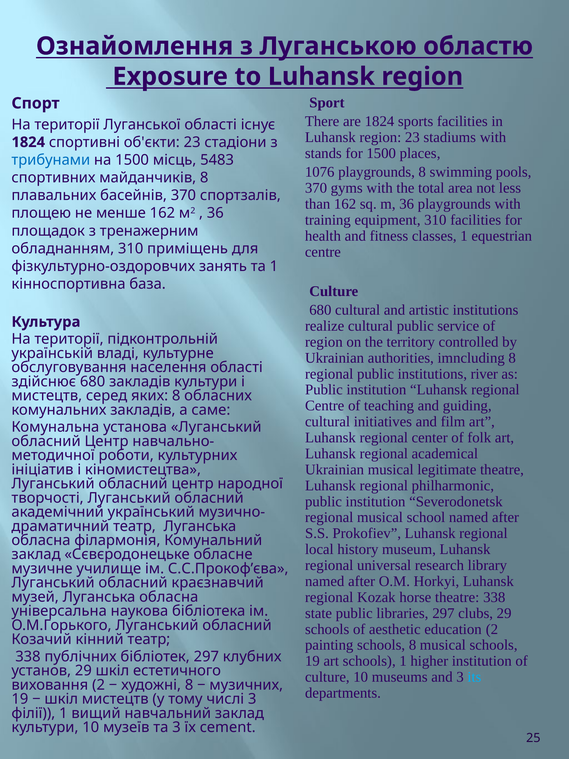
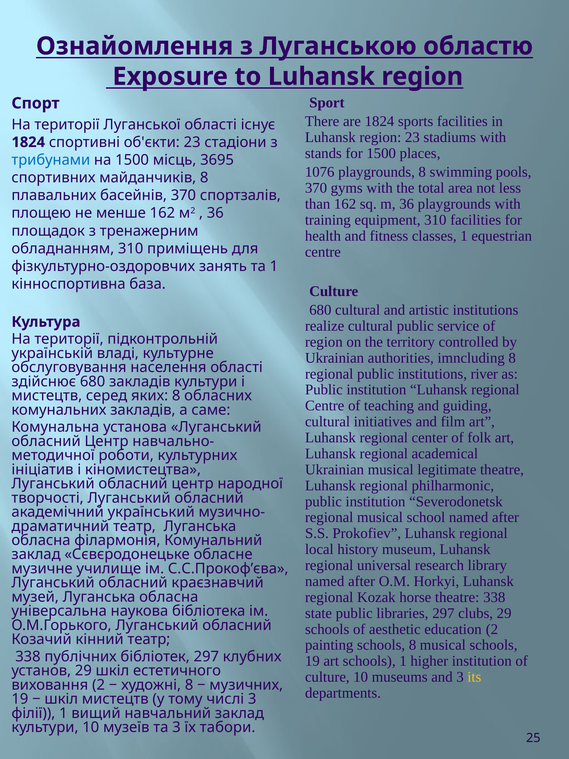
5483: 5483 -> 3695 (217, 160)
its colour: light blue -> yellow (474, 677)
cement: cement -> табори (228, 727)
